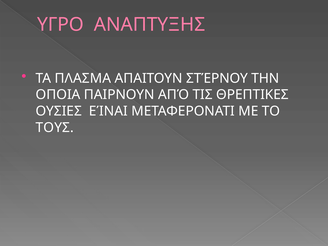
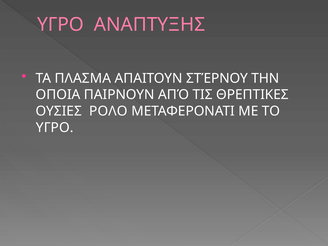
ΕΊΝΑΙ: ΕΊΝΑΙ -> ΡΟΛΟ (108, 111)
ΤΟΥΣ: ΤΟΥΣ -> ΥΓΡΟ (55, 128)
